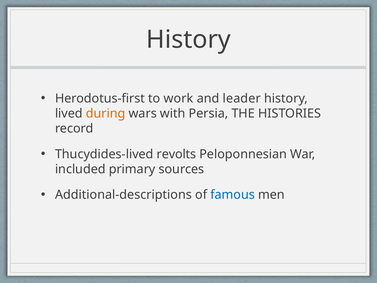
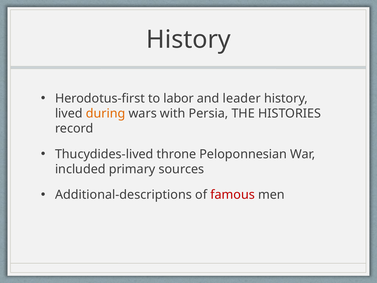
work: work -> labor (179, 98)
revolts: revolts -> throne (176, 154)
famous colour: blue -> red (233, 195)
